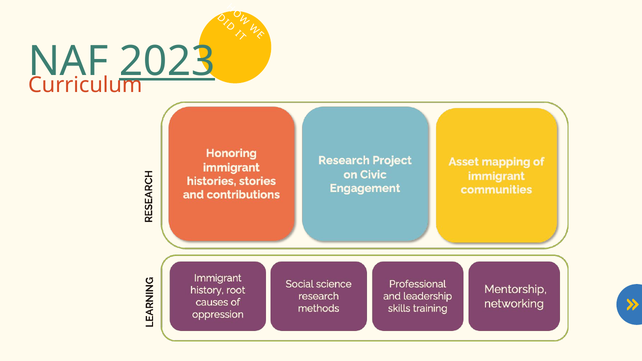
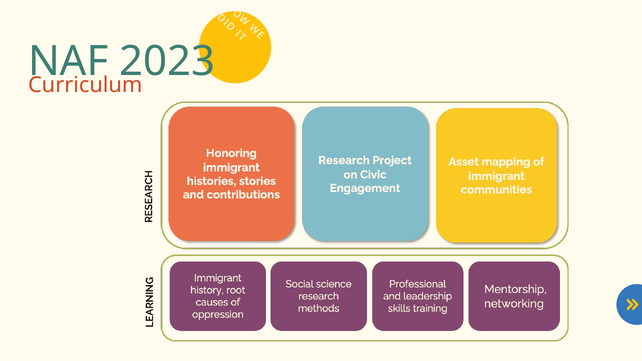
2023 underline: present -> none (167, 61)
